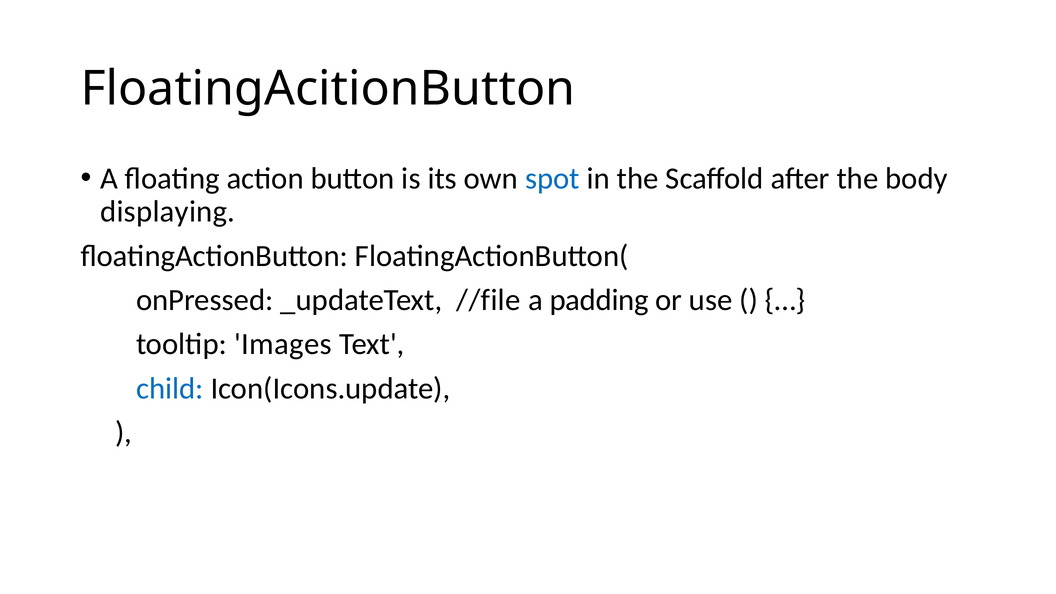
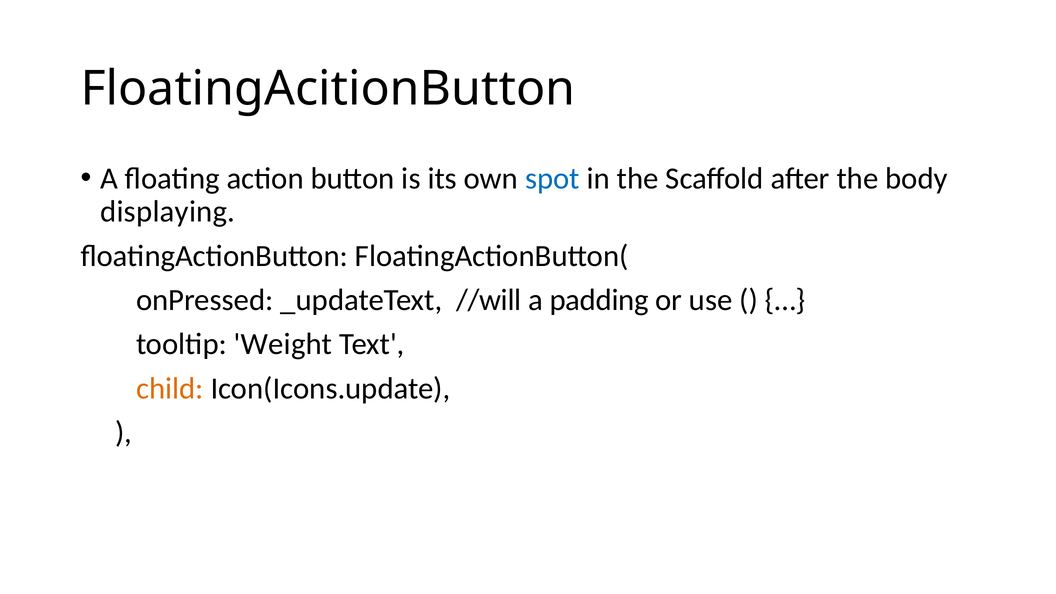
//file: //file -> //will (489, 300)
Images: Images -> Weight (283, 344)
child colour: blue -> orange (170, 389)
